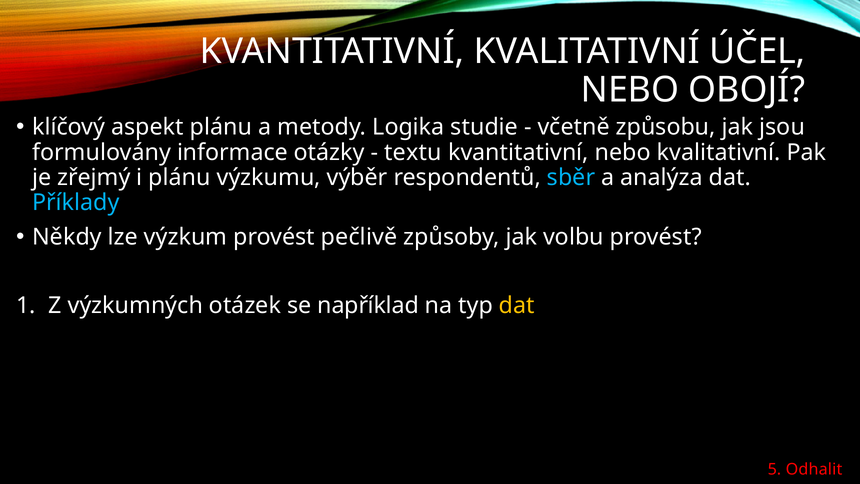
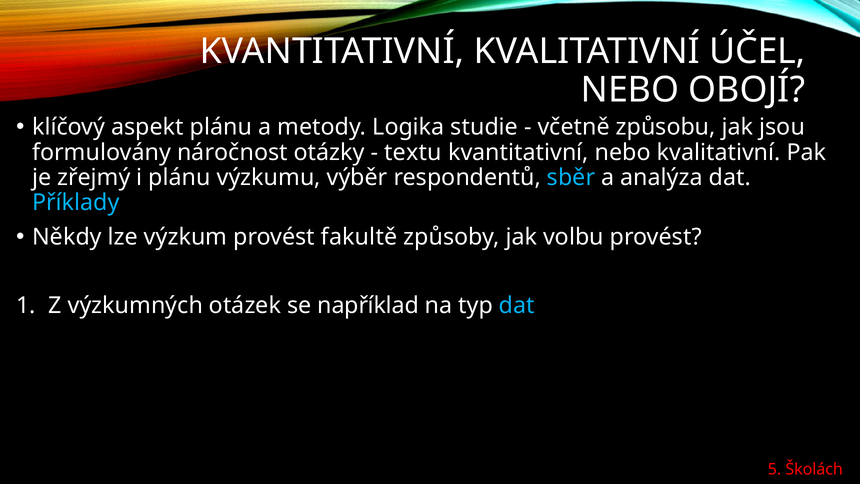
informace: informace -> náročnost (232, 152)
pečlivě: pečlivě -> fakultě (359, 237)
dat colour: yellow -> light blue (517, 305)
Odhalit: Odhalit -> Školách (814, 469)
